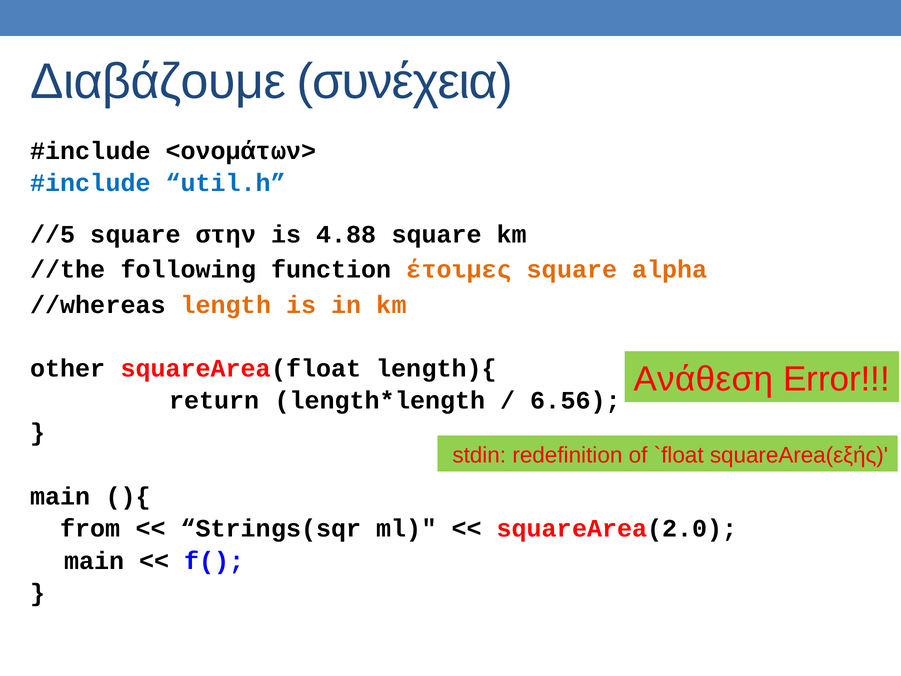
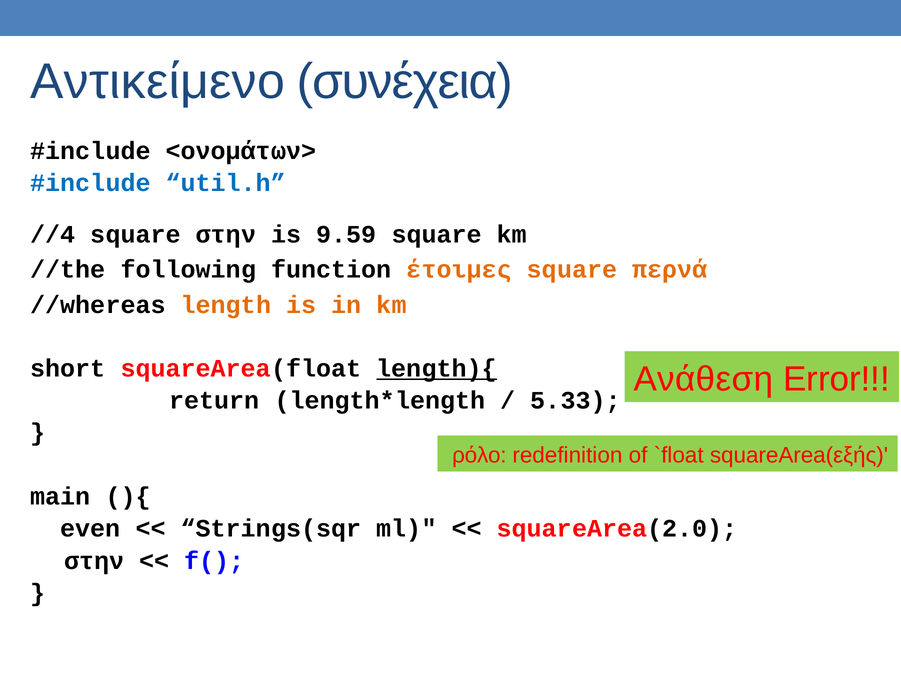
Διαβάζουμε: Διαβάζουμε -> Αντικείμενο (158, 82)
//5: //5 -> //4 (53, 235)
4.88: 4.88 -> 9.59 (346, 235)
alpha: alpha -> περνά (670, 270)
other: other -> short (68, 368)
length){ underline: none -> present (437, 368)
6.56: 6.56 -> 5.33 (576, 400)
stdin: stdin -> ρόλο (479, 455)
from: from -> even (90, 529)
main: main -> στην (94, 561)
